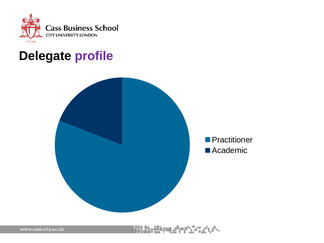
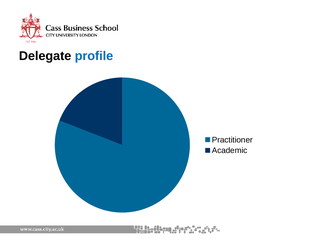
profile colour: purple -> blue (94, 56)
